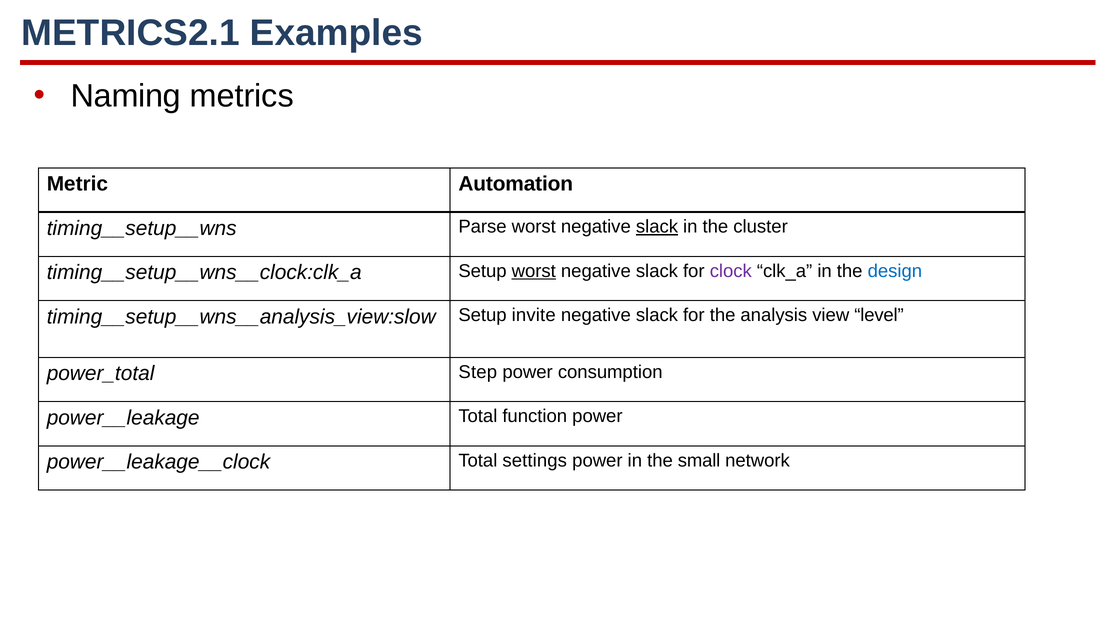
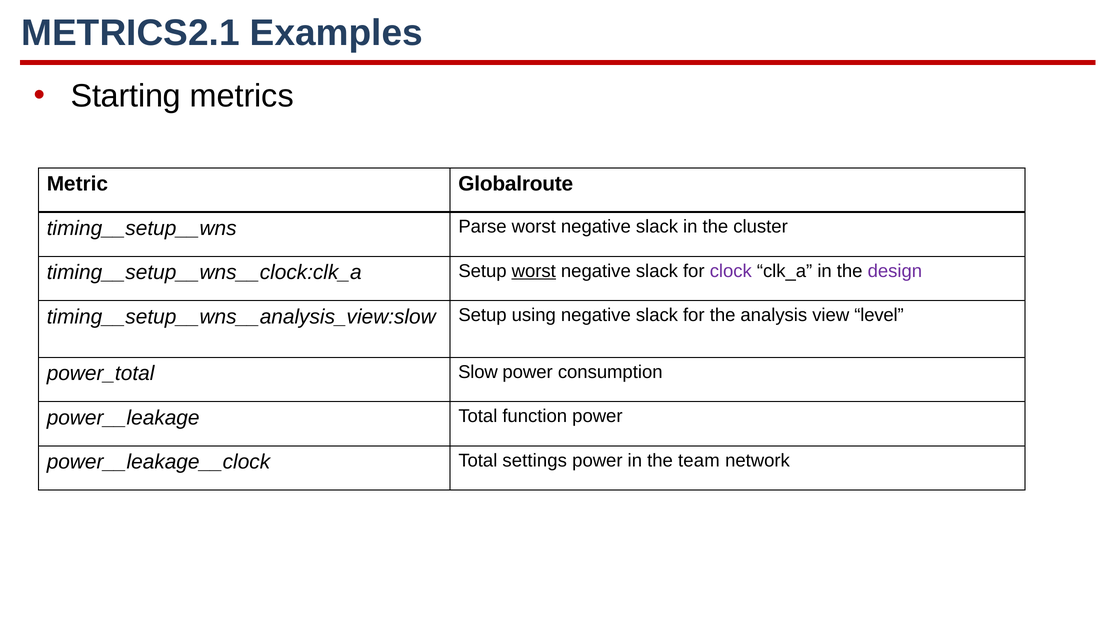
Naming: Naming -> Starting (126, 96)
Automation: Automation -> Globalroute (516, 184)
slack underline: present -> none (657, 227)
design colour: blue -> purple (895, 271)
invite: invite -> using (534, 316)
Step: Step -> Slow (478, 372)
small: small -> team (699, 461)
